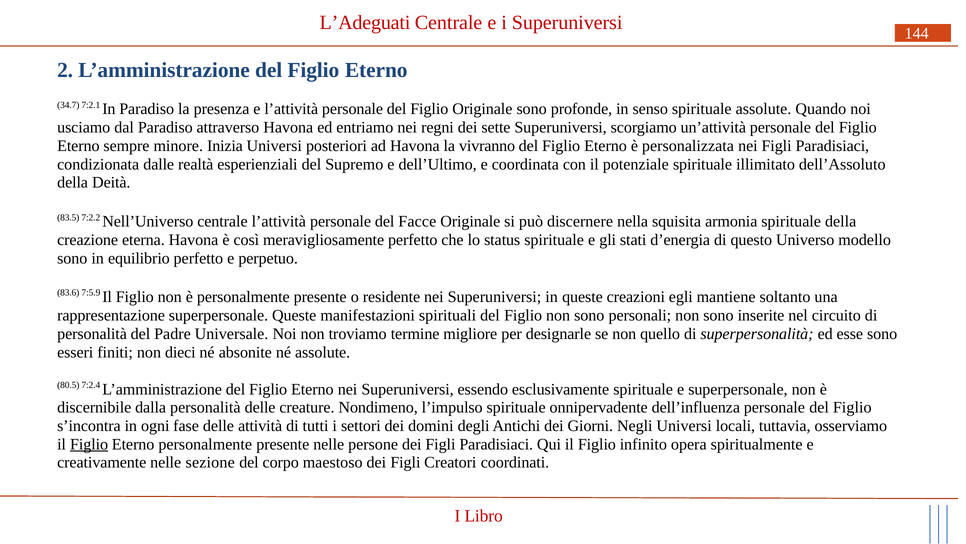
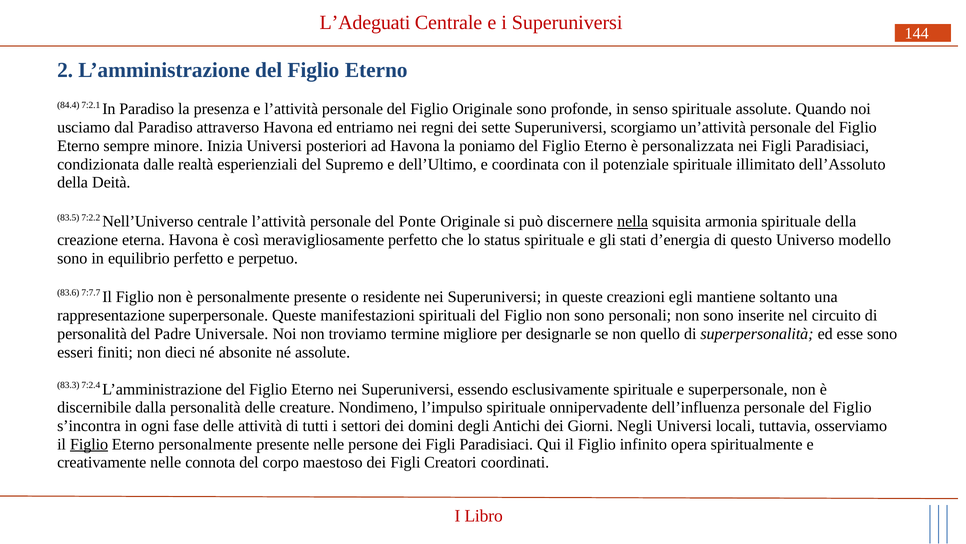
34.7: 34.7 -> 84.4 (68, 105)
vivranno: vivranno -> poniamo (487, 146)
Facce: Facce -> Ponte (417, 222)
nella underline: none -> present (633, 222)
7:5.9: 7:5.9 -> 7:7.7 (91, 293)
80.5: 80.5 -> 83.3 (68, 385)
sezione: sezione -> connota (210, 463)
